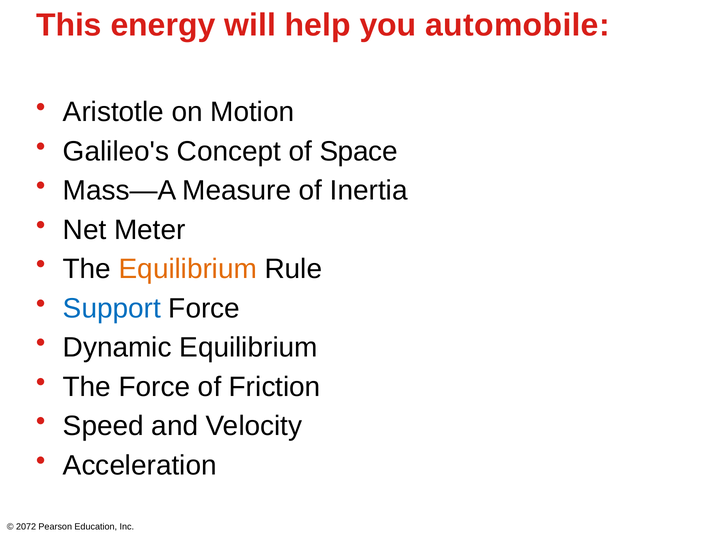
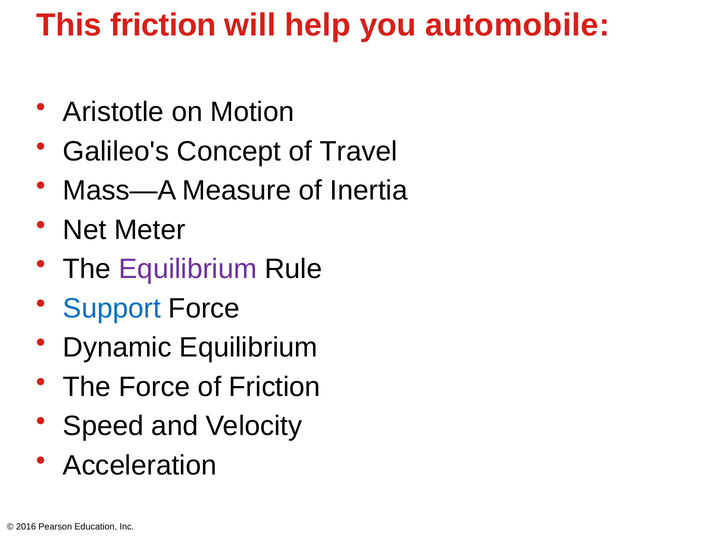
This energy: energy -> friction (163, 25)
Space: Space -> Travel (359, 151)
Equilibrium colour: orange -> purple (188, 269)
2072: 2072 -> 2016 (26, 527)
